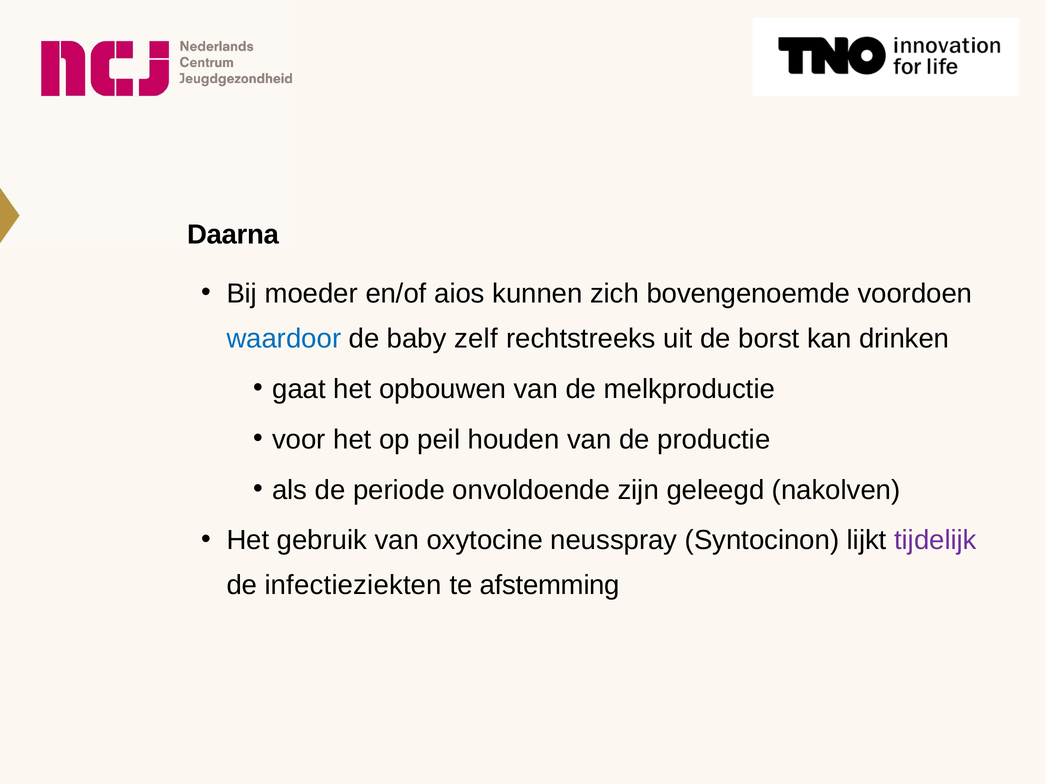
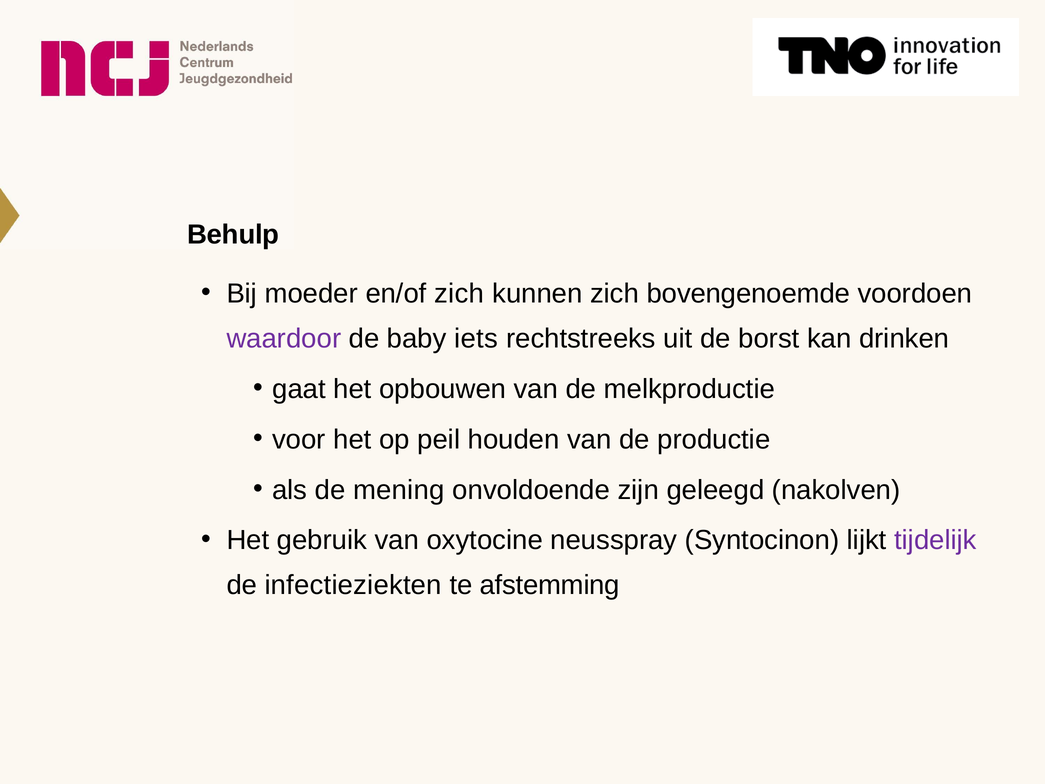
Daarna: Daarna -> Behulp (233, 235)
en/of aios: aios -> zich (459, 293)
waardoor colour: blue -> purple (284, 338)
zelf: zelf -> iets (476, 338)
periode: periode -> mening (399, 490)
